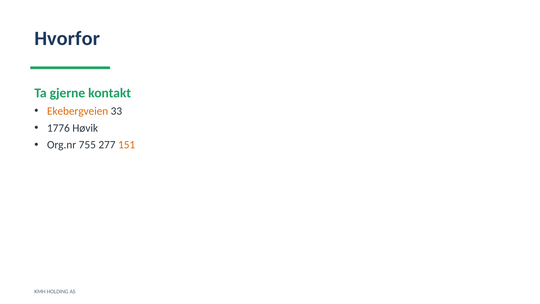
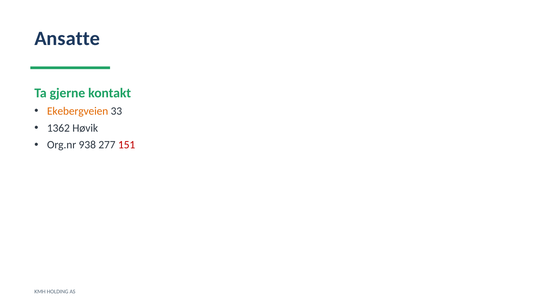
Hvorfor: Hvorfor -> Ansatte (67, 39)
1776: 1776 -> 1362 (58, 128)
755: 755 -> 938 (87, 145)
151 colour: orange -> red (127, 145)
